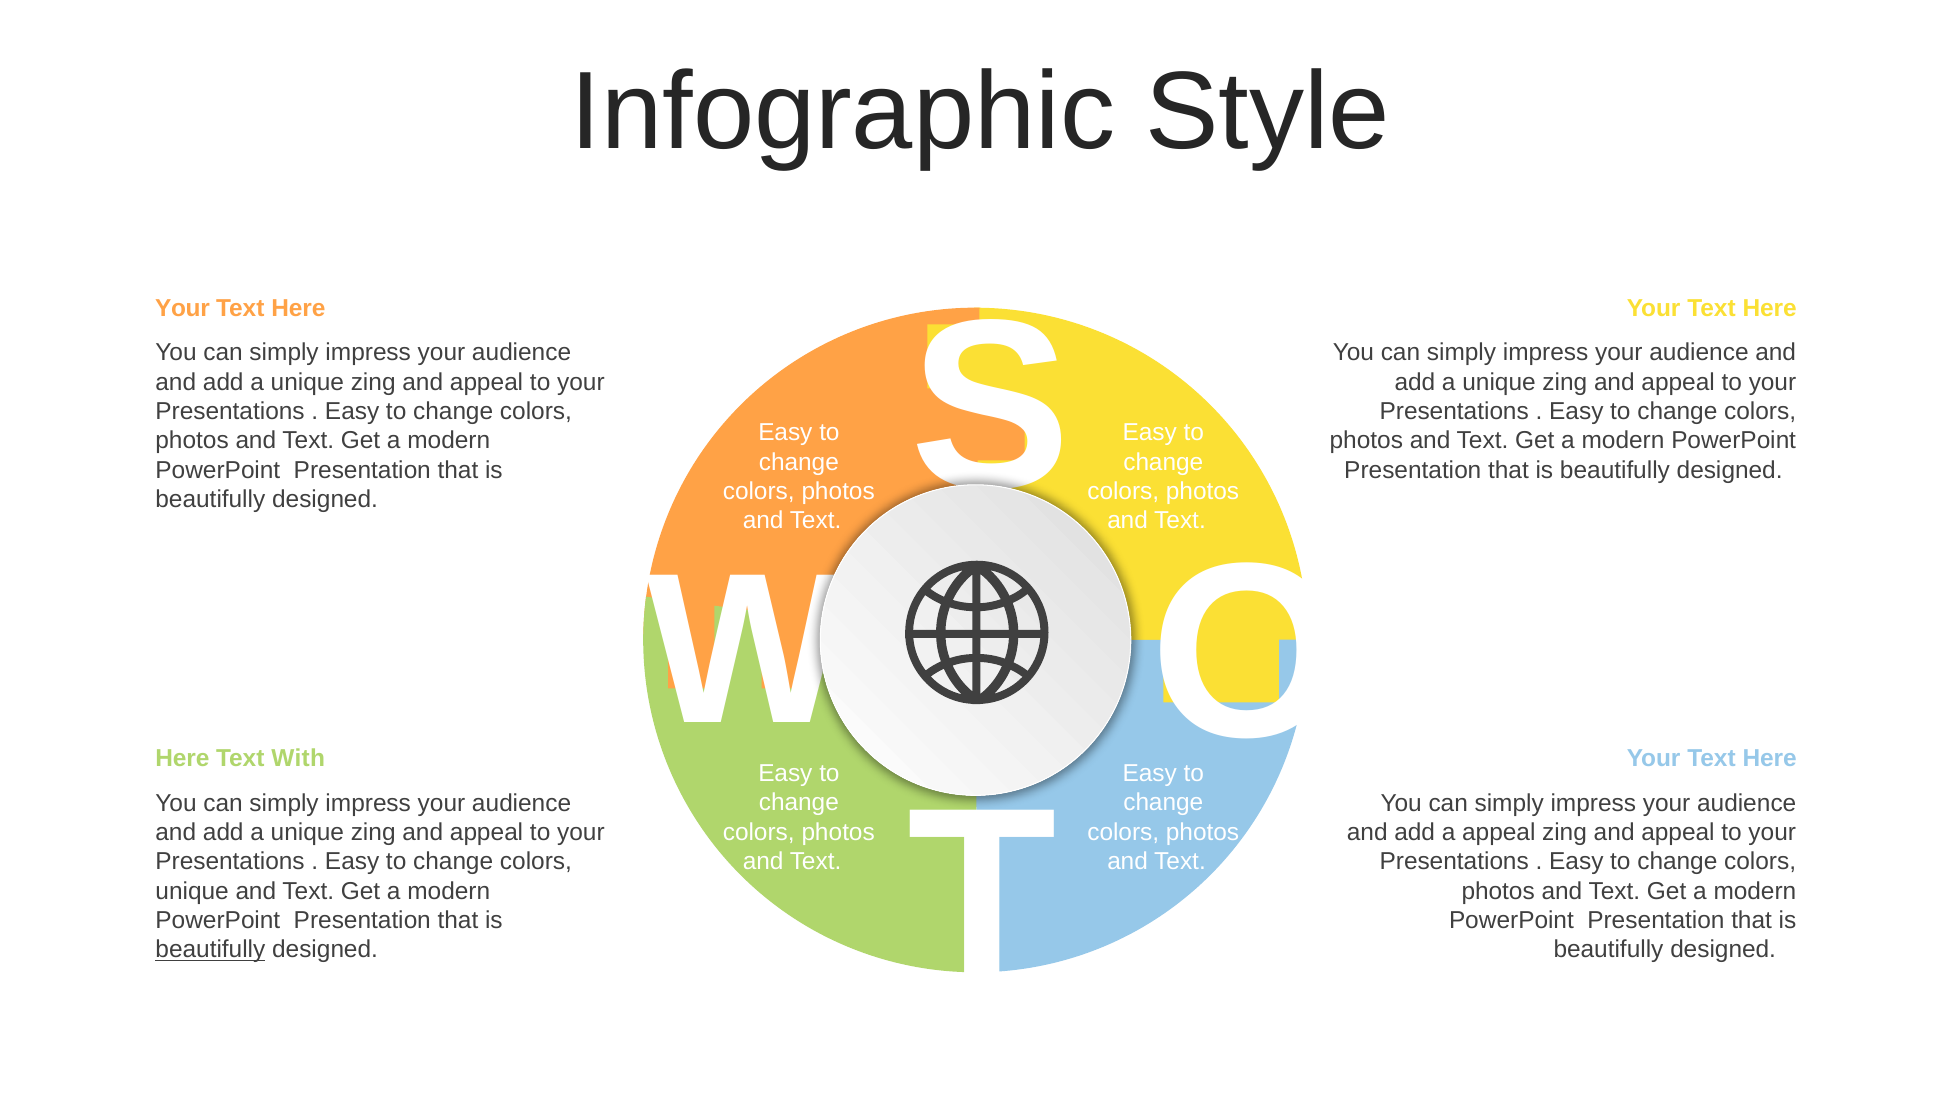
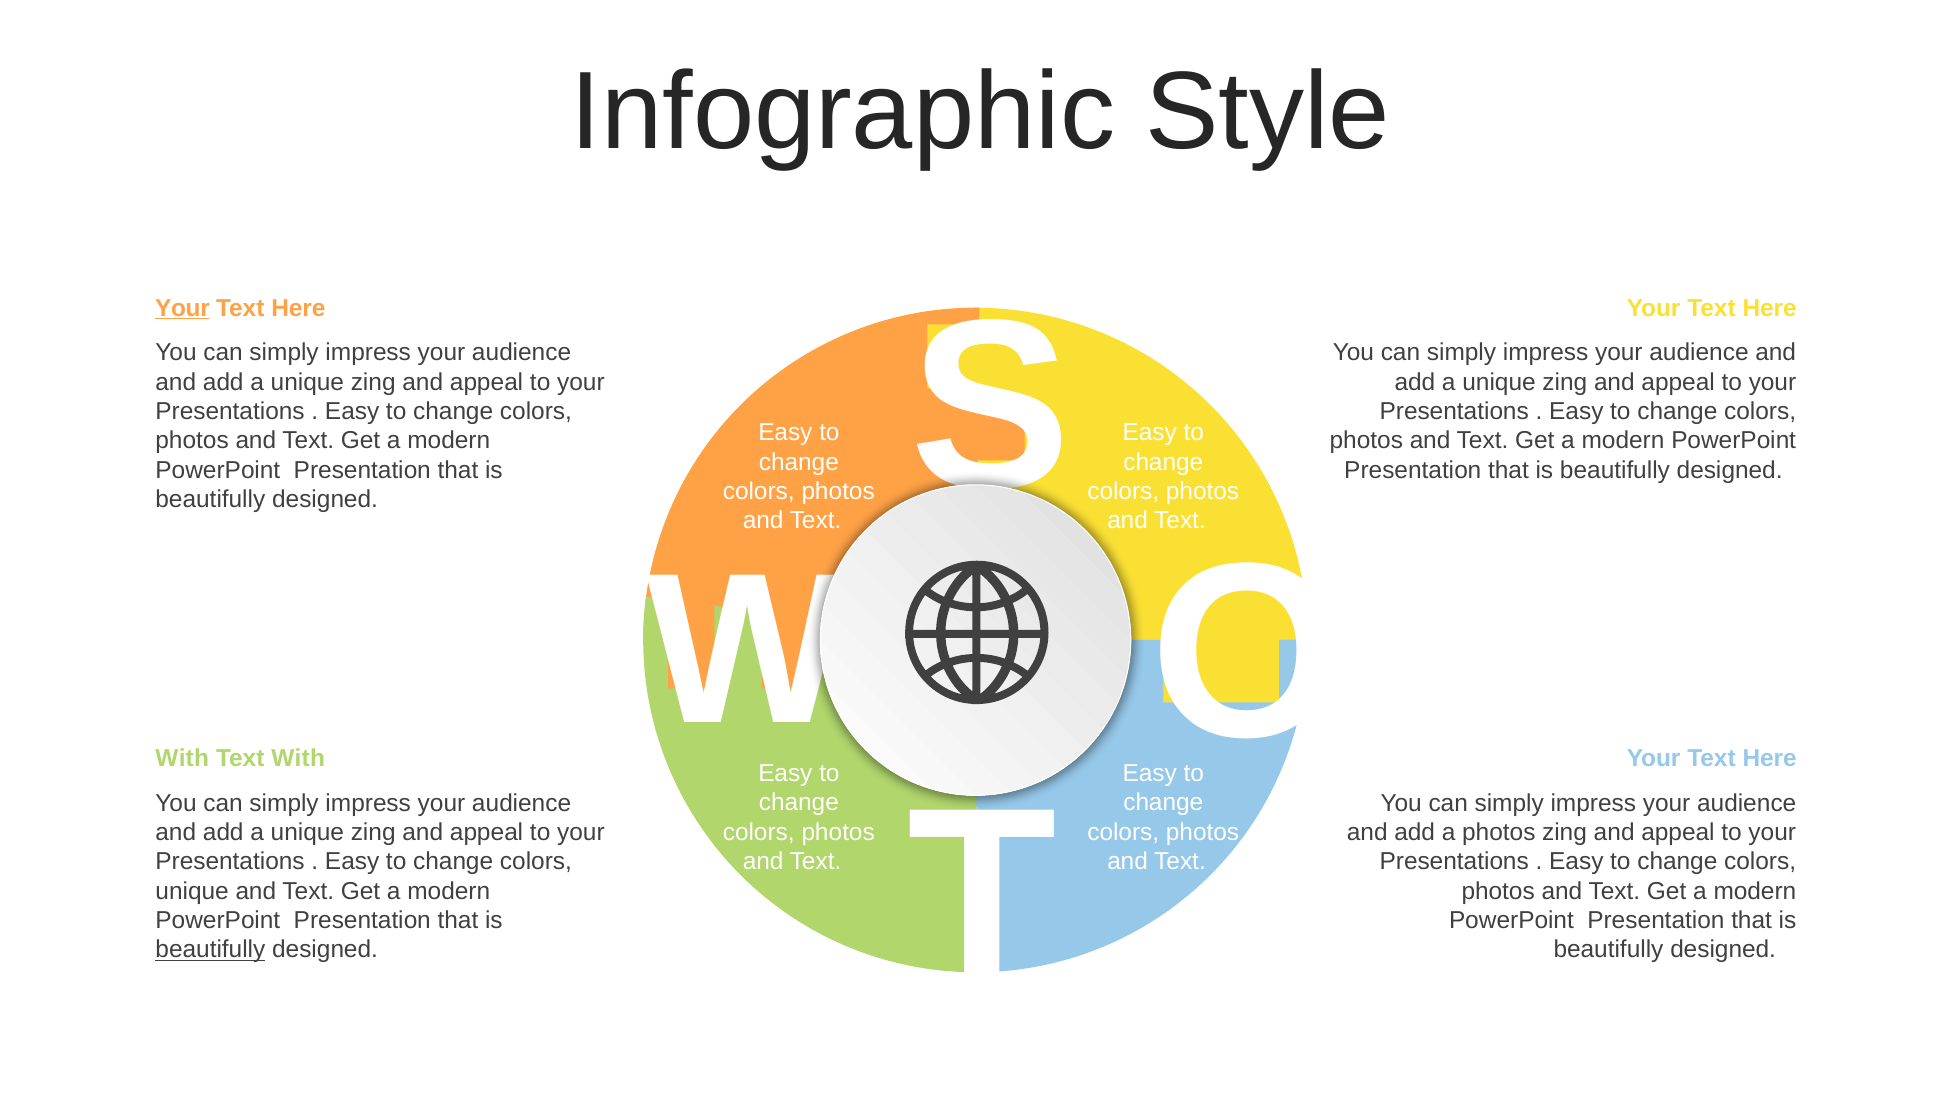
Your underline: none -> present (182, 308)
Here: Here -> With (182, 758)
a appeal: appeal -> photos (1499, 832)
